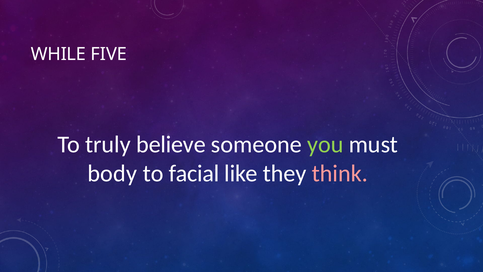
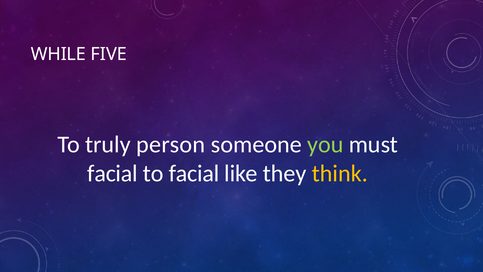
believe: believe -> person (171, 144)
body: body -> facial (113, 173)
think colour: pink -> yellow (340, 173)
